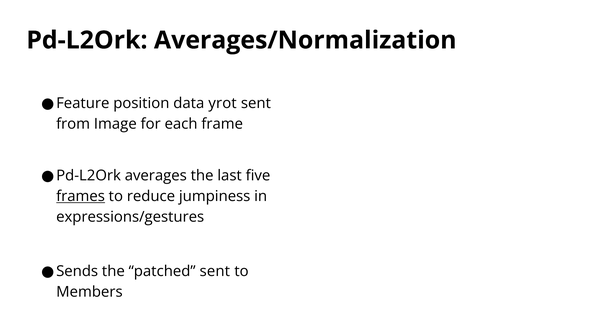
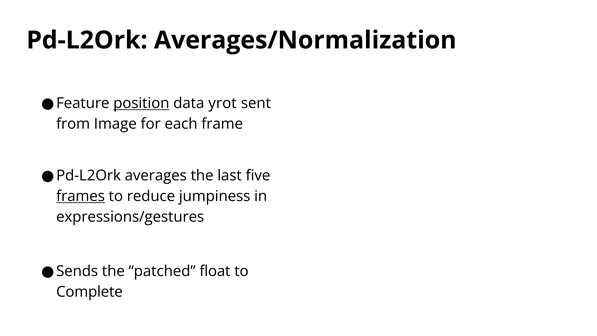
position underline: none -> present (141, 103)
patched sent: sent -> float (215, 271)
Members: Members -> Complete (89, 292)
